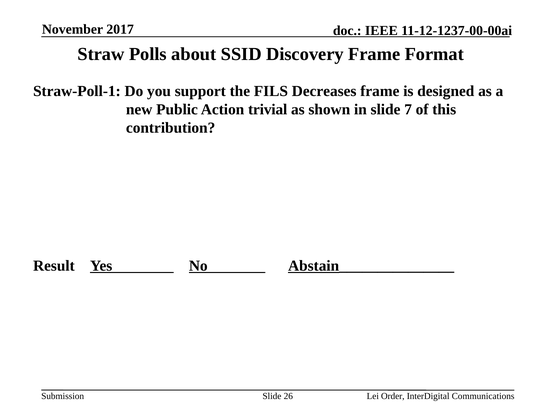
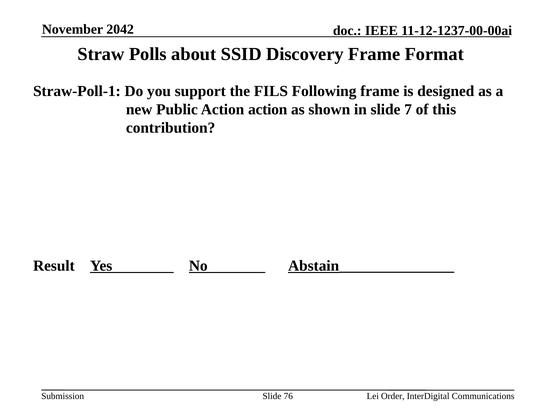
2017: 2017 -> 2042 (120, 29)
Decreases: Decreases -> Following (324, 91)
Action trivial: trivial -> action (268, 110)
26: 26 -> 76 (288, 396)
